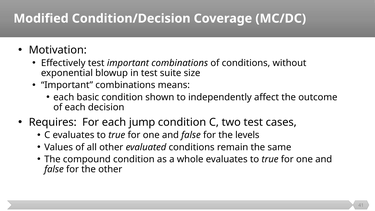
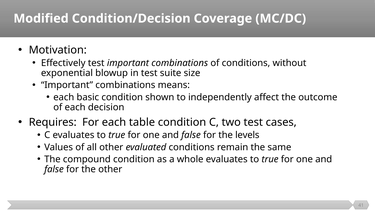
jump: jump -> table (142, 122)
